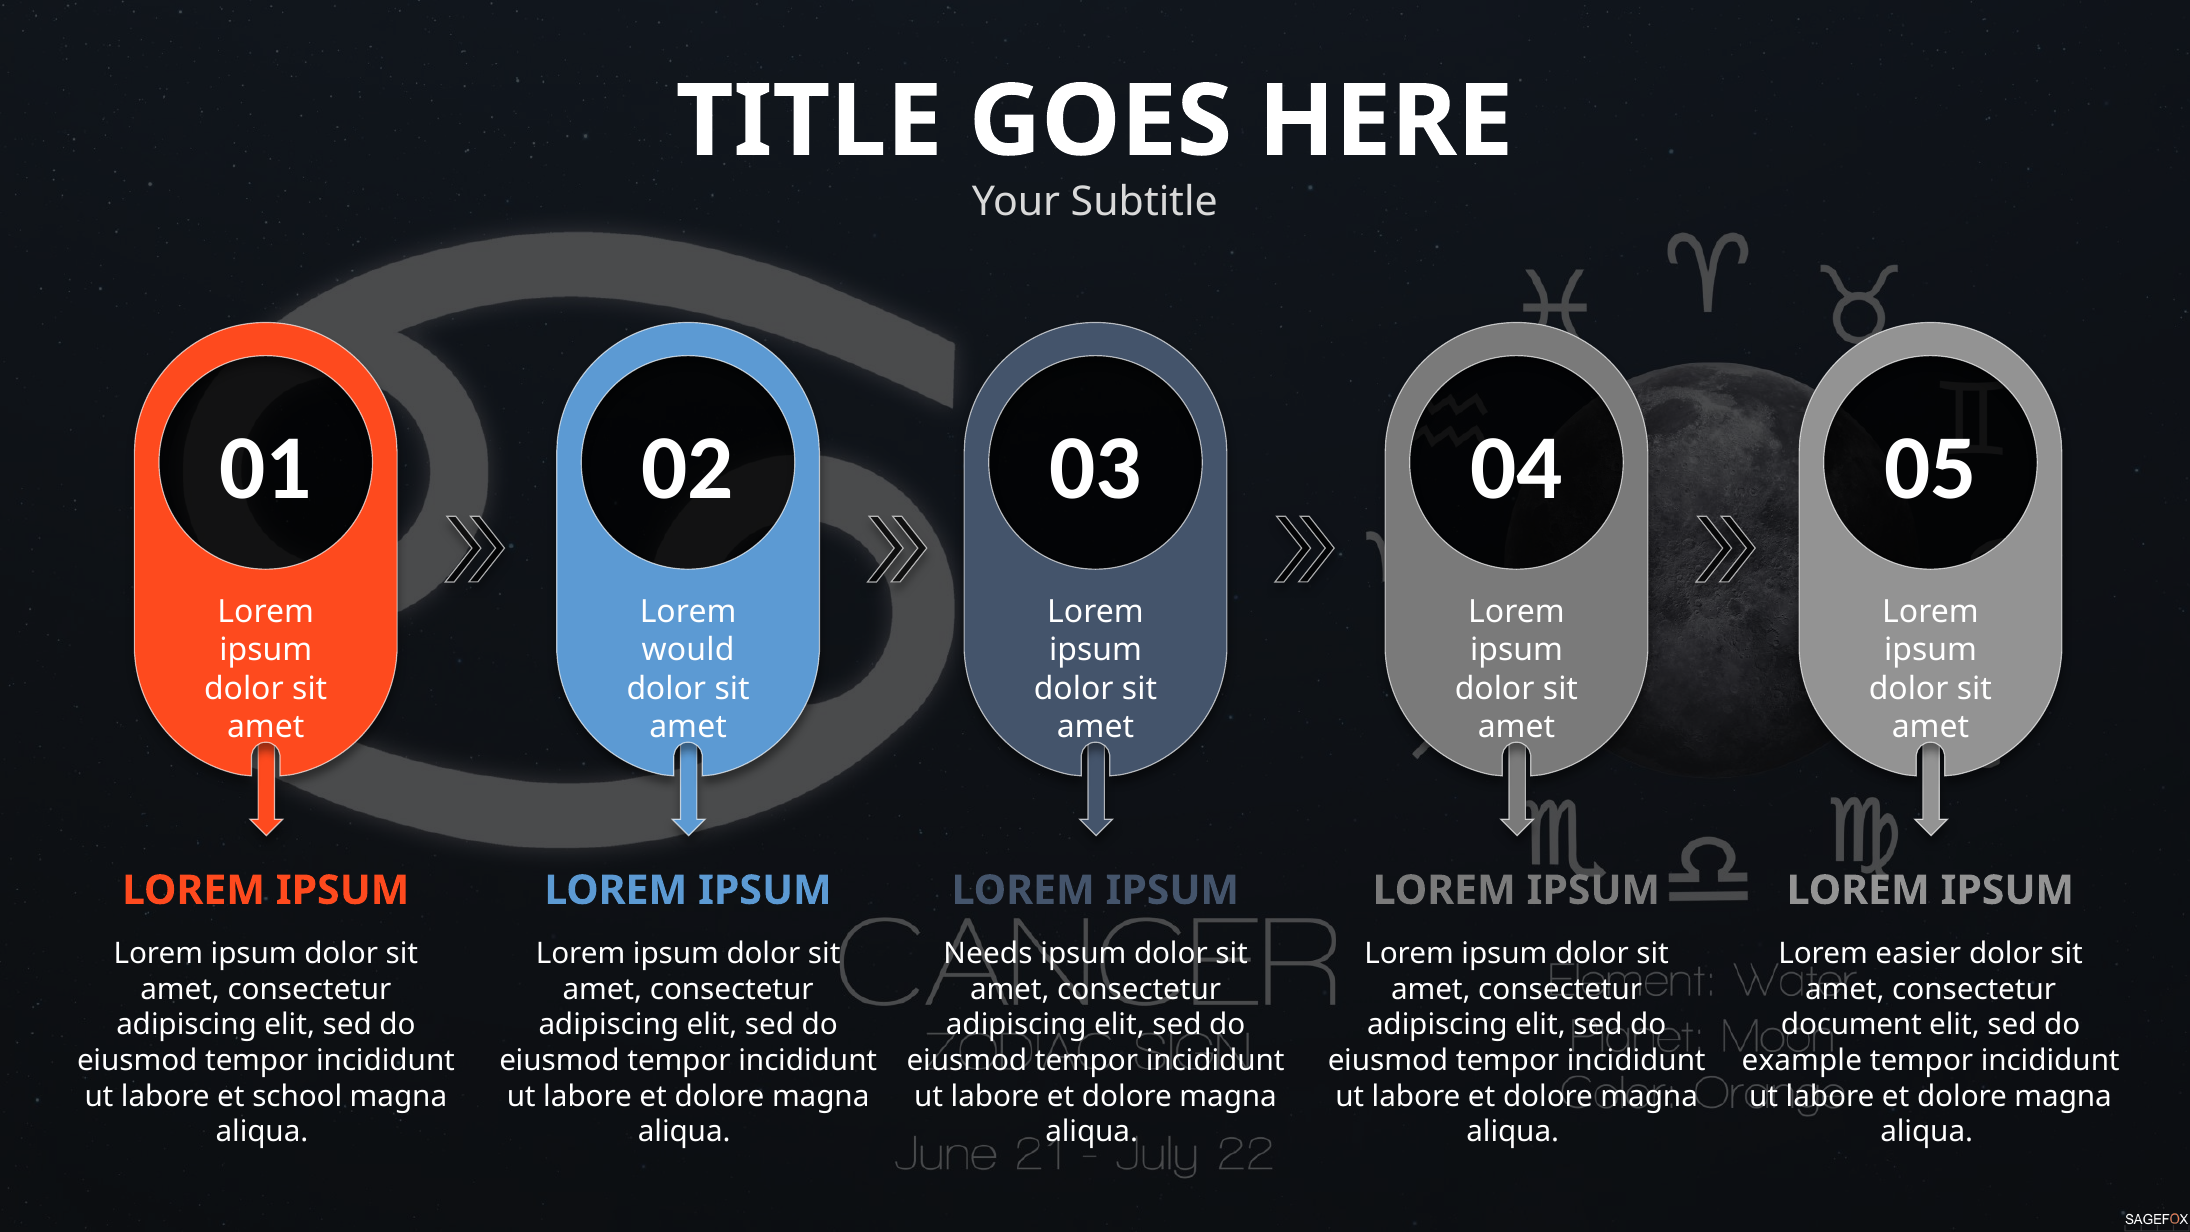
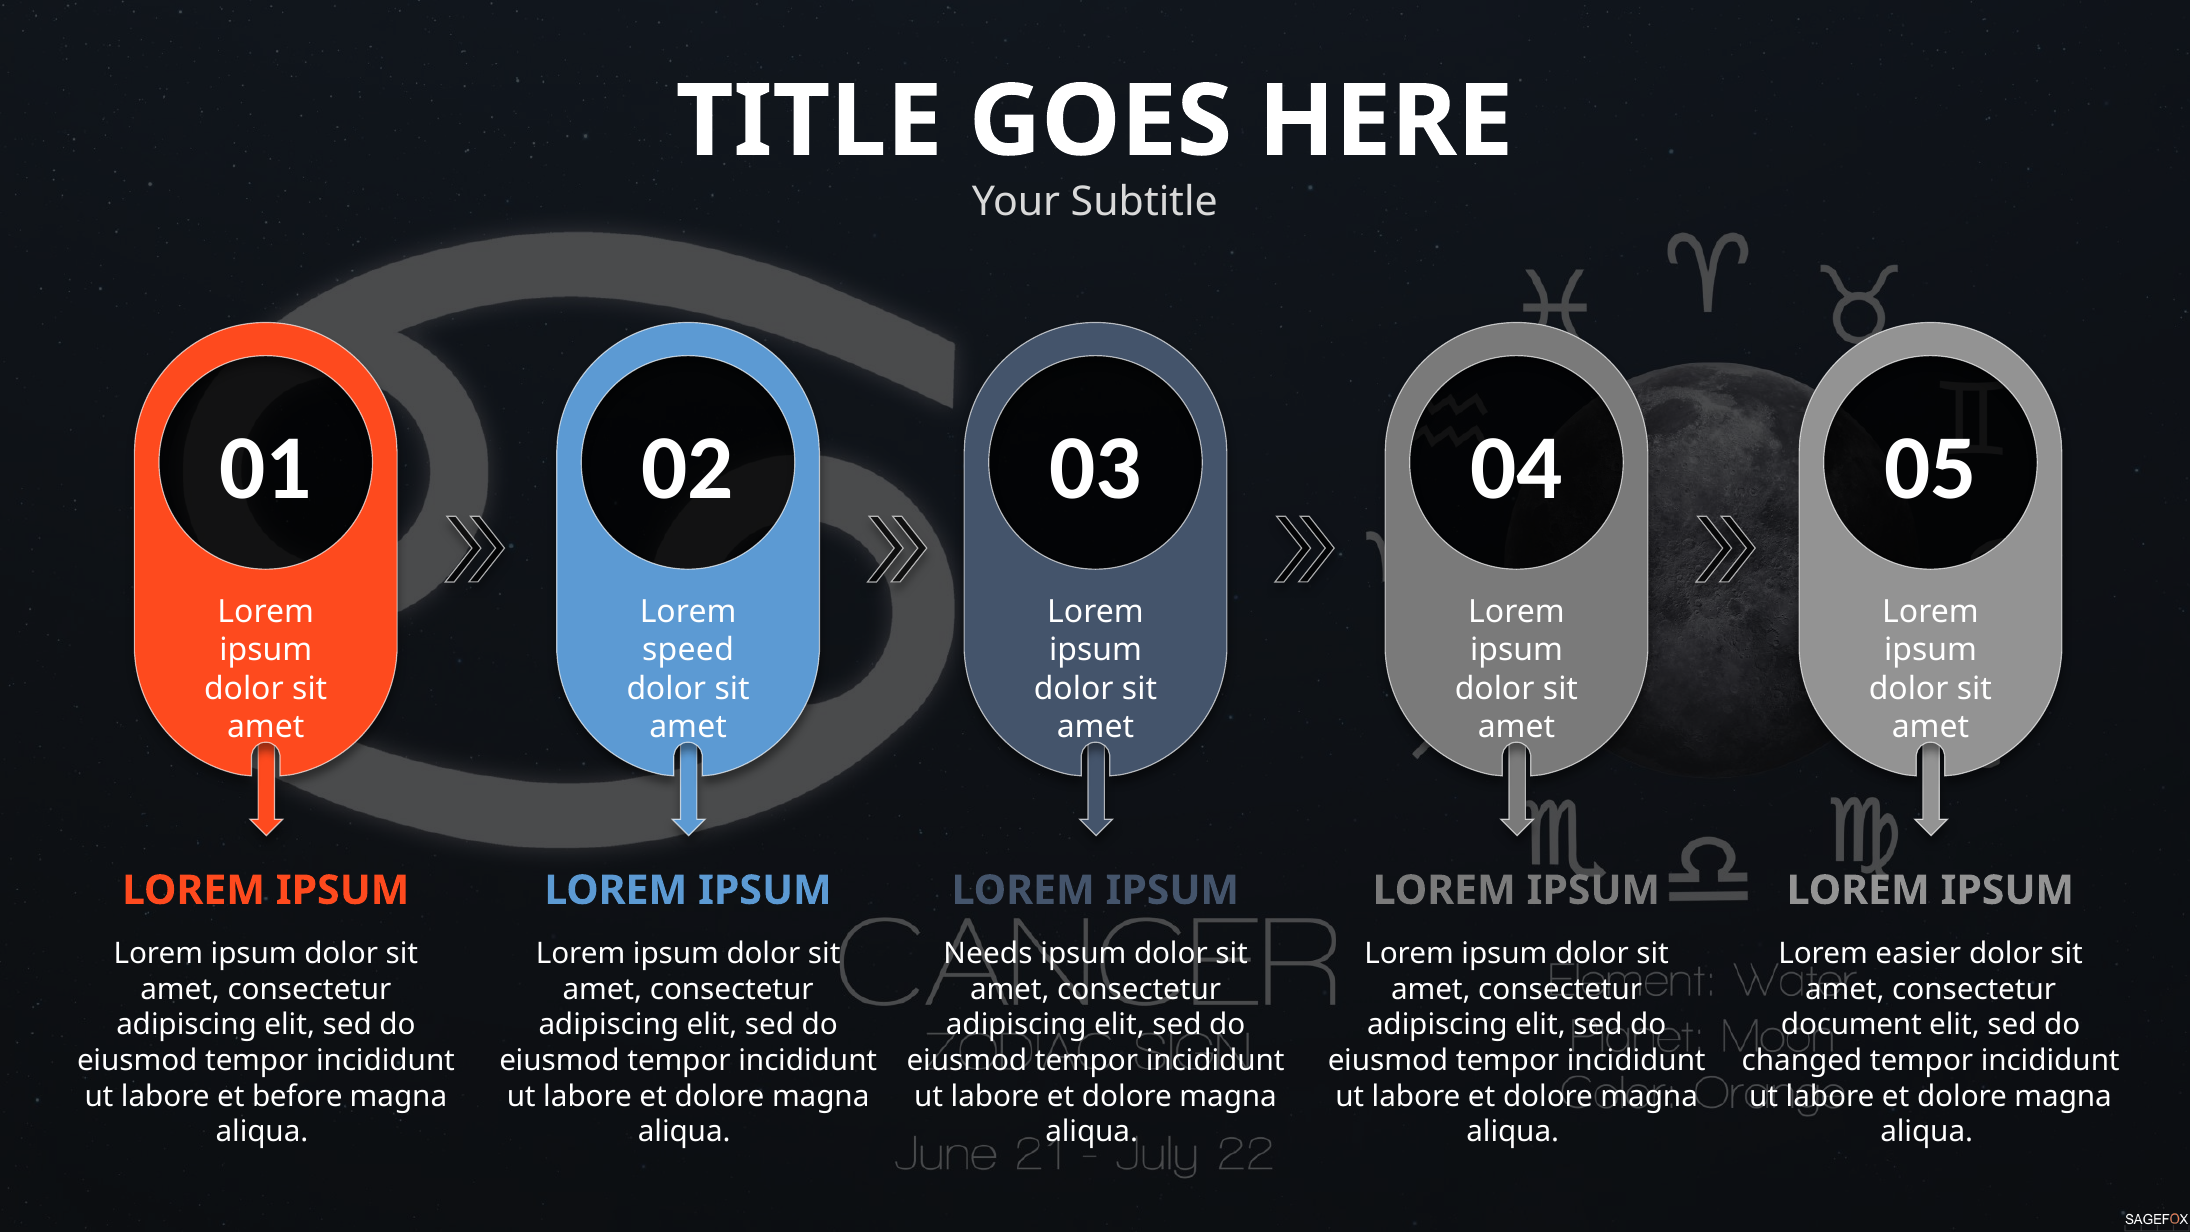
would: would -> speed (688, 650)
example: example -> changed (1802, 1061)
school: school -> before (297, 1096)
